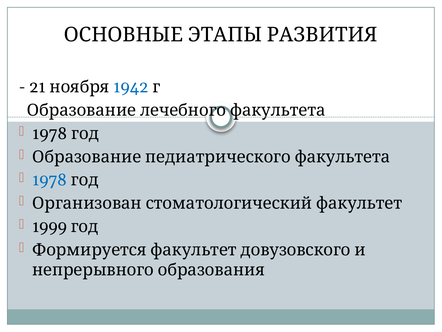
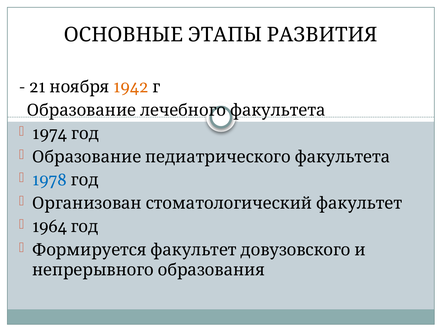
1942 colour: blue -> orange (131, 87)
1978: 1978 -> 1974 (50, 133)
1999: 1999 -> 1964 (50, 226)
